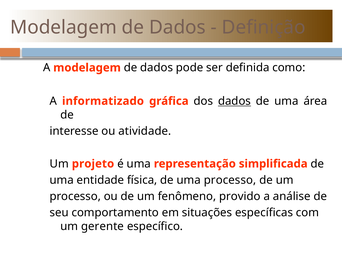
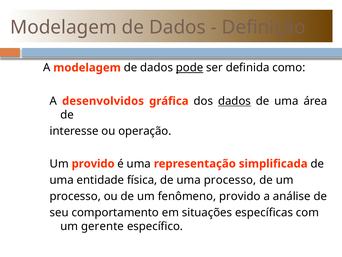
pode underline: none -> present (190, 68)
informatizado: informatizado -> desenvolvidos (103, 101)
atividade: atividade -> operação (145, 131)
Um projeto: projeto -> provido (93, 163)
